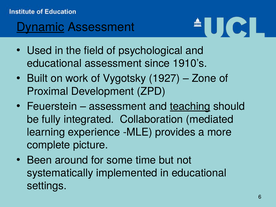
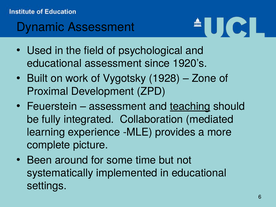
Dynamic underline: present -> none (40, 27)
1910’s: 1910’s -> 1920’s (190, 63)
1927: 1927 -> 1928 (164, 78)
